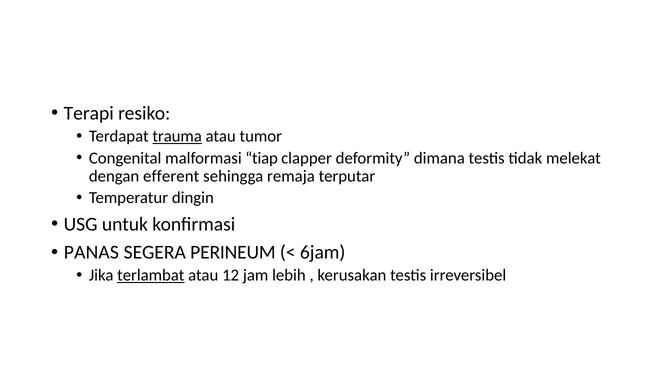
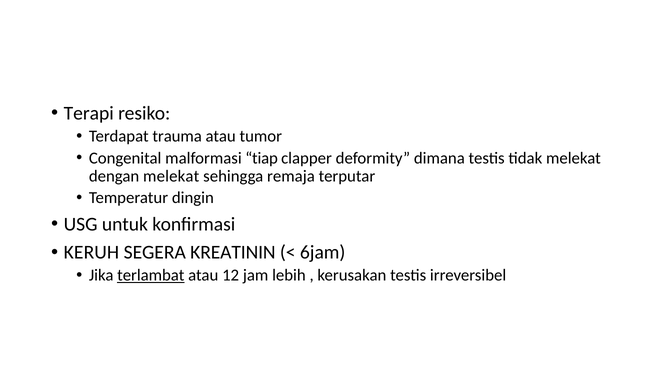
trauma underline: present -> none (177, 137)
dengan efferent: efferent -> melekat (171, 176)
PANAS: PANAS -> KERUH (91, 253)
PERINEUM: PERINEUM -> KREATININ (233, 253)
